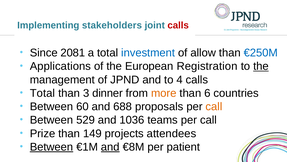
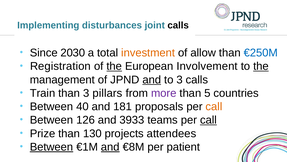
stakeholders: stakeholders -> disturbances (112, 25)
calls colour: red -> black (178, 25)
2081: 2081 -> 2030 (73, 53)
investment colour: blue -> orange (148, 53)
Applications: Applications -> Registration (60, 66)
the underline: none -> present (114, 66)
Registration: Registration -> Involvement (207, 66)
and underline: none -> present (152, 79)
to 4: 4 -> 3 (180, 79)
Total: Total -> Train (43, 93)
dinner: dinner -> pillars (107, 93)
more colour: orange -> purple (164, 93)
6: 6 -> 5 (207, 93)
60: 60 -> 40 (82, 106)
688: 688 -> 181 (123, 106)
529: 529 -> 126 (86, 120)
1036: 1036 -> 3933 (132, 120)
call underline: none -> present (208, 120)
149: 149 -> 130 (92, 133)
